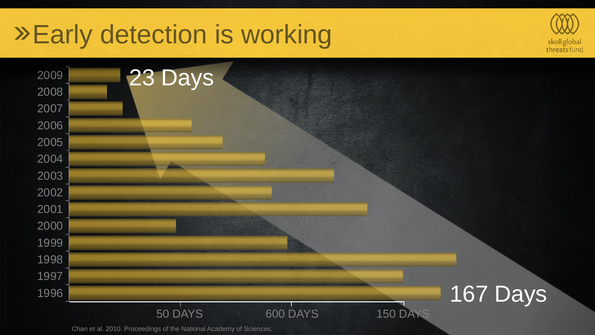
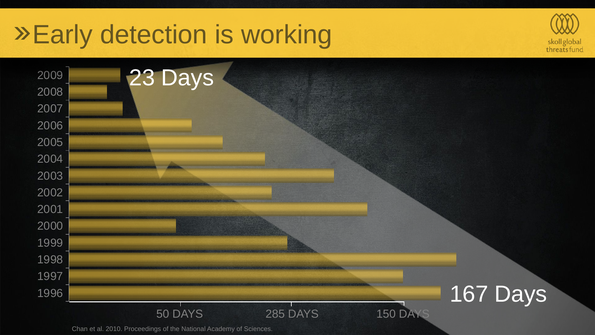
600: 600 -> 285 (275, 314)
